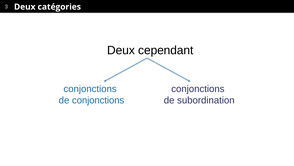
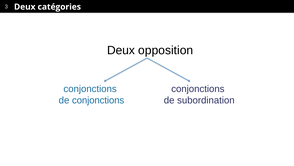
cependant: cependant -> opposition (166, 50)
